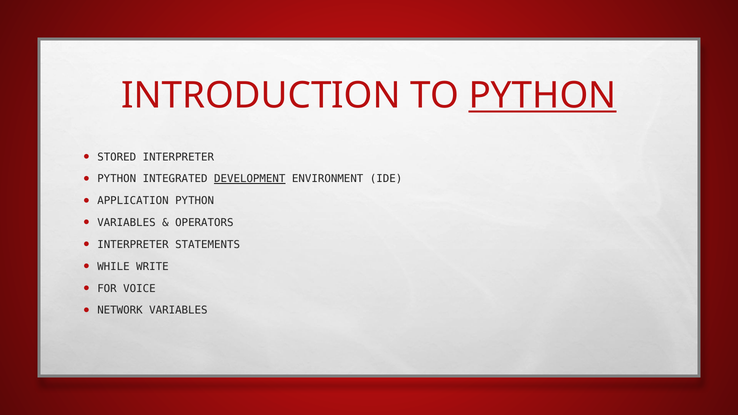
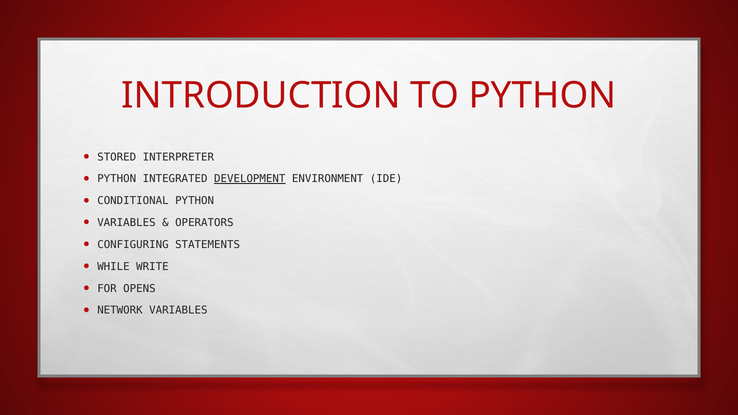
PYTHON underline: present -> none (543, 96)
APPLICATION: APPLICATION -> CONDITIONAL (133, 201)
INTERPRETER: INTERPRETER -> CONFIGURING (133, 245)
VOICE: VOICE -> OPENS (139, 289)
